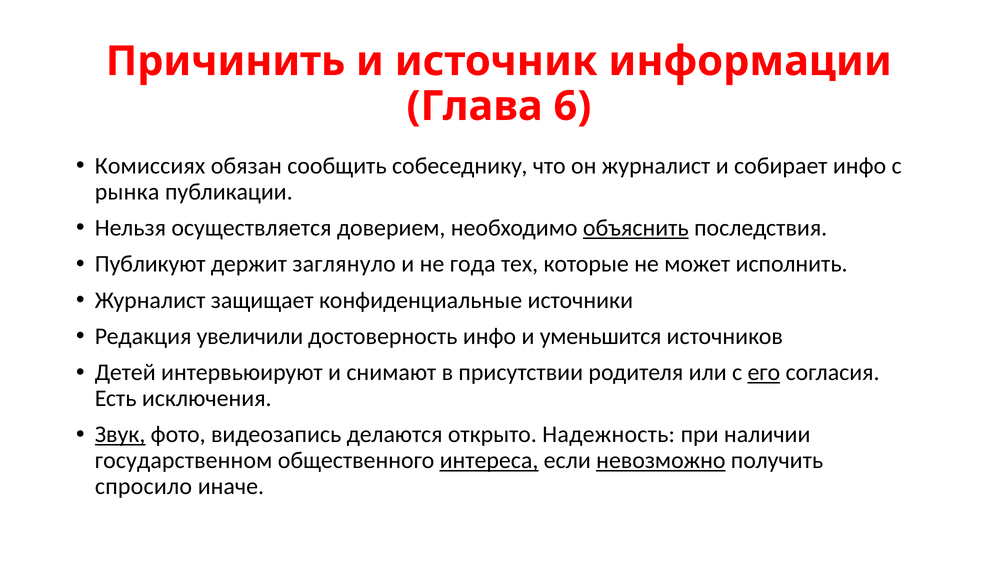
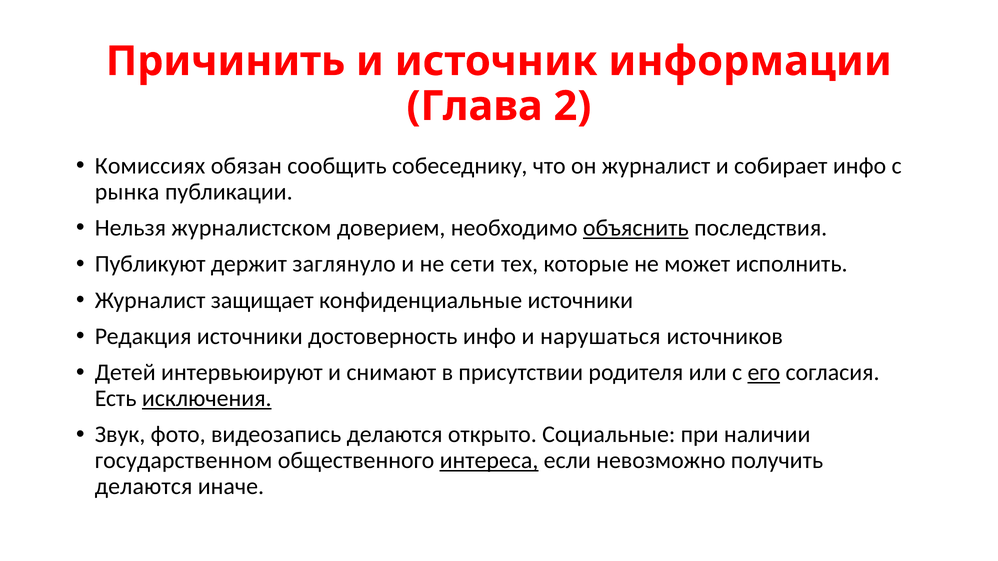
6: 6 -> 2 (572, 106)
осуществляется: осуществляется -> журналистском (251, 228)
года: года -> сети (473, 264)
Редакция увеличили: увеличили -> источники (250, 337)
уменьшится: уменьшится -> нарушаться (600, 337)
исключения underline: none -> present (207, 399)
Звук underline: present -> none (120, 435)
Надежность: Надежность -> Социальные (609, 435)
невозможно underline: present -> none (661, 461)
спросило: спросило -> делаются (144, 487)
